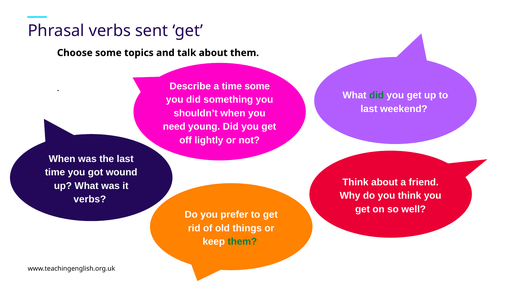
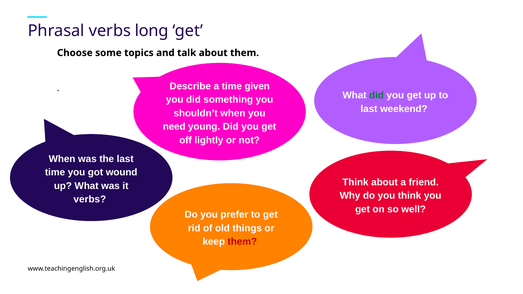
sent: sent -> long (152, 31)
time some: some -> given (257, 86)
them colour: green -> red (242, 242)
